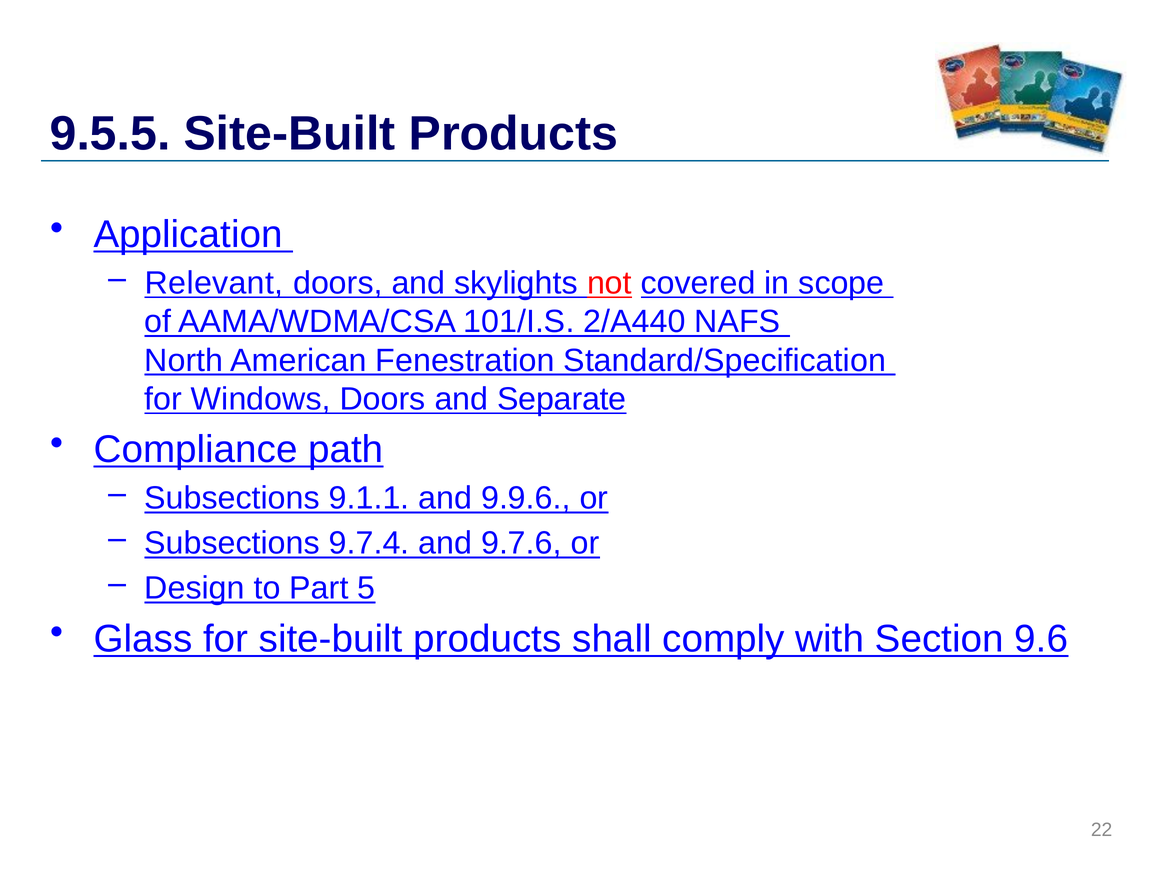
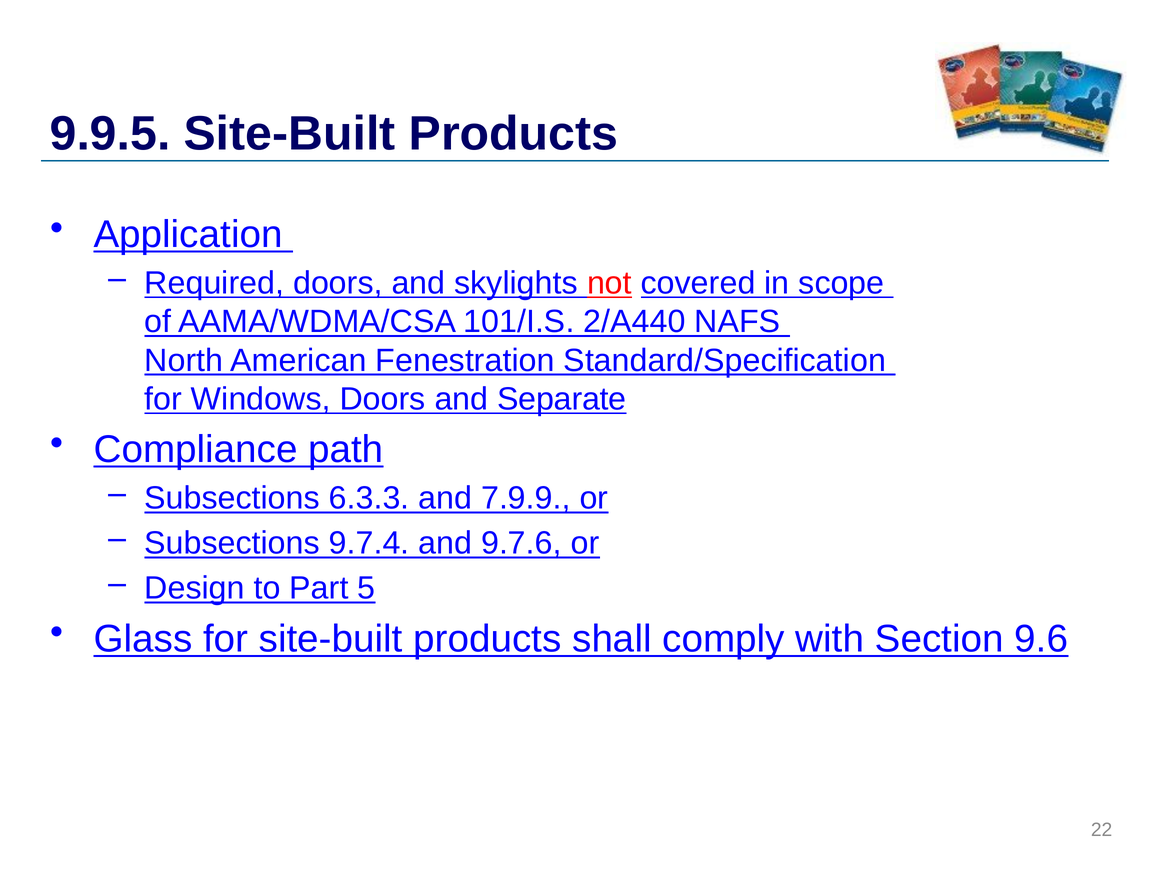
9.5.5: 9.5.5 -> 9.9.5 (110, 134)
Relevant: Relevant -> Required (214, 283)
9.1.1: 9.1.1 -> 6.3.3 (369, 498)
9.9.6: 9.9.6 -> 7.9.9 (526, 498)
